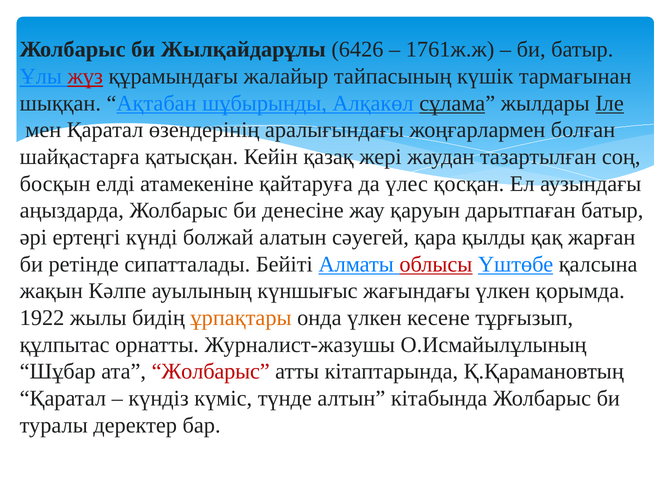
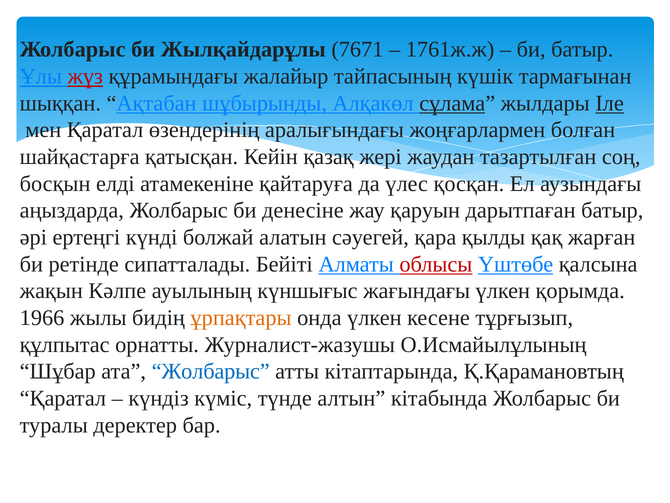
6426: 6426 -> 7671 (357, 50)
1922: 1922 -> 1966 (42, 318)
Жолбарыс colour: red -> blue (211, 371)
